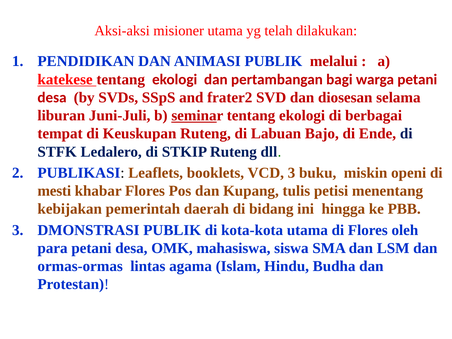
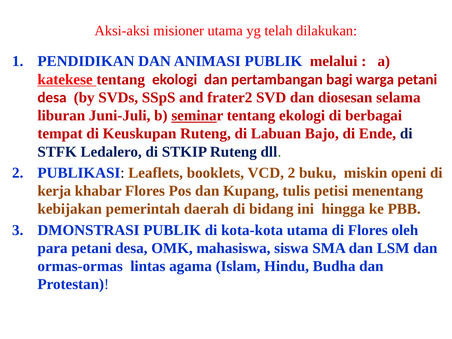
VCD 3: 3 -> 2 (292, 173)
mesti: mesti -> kerja (54, 191)
